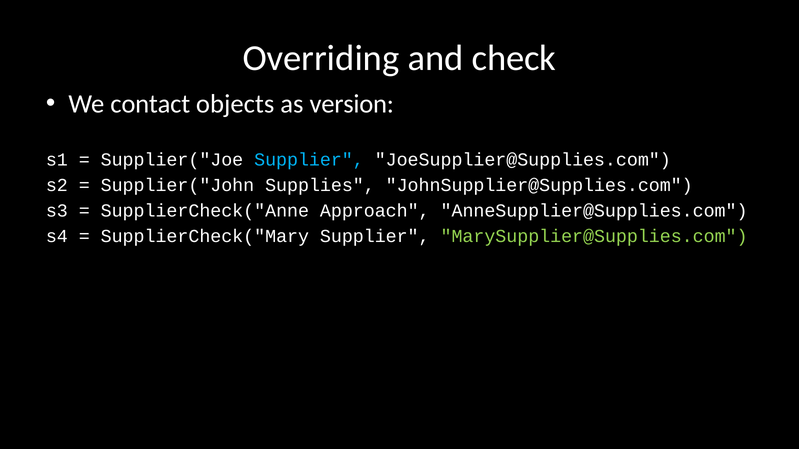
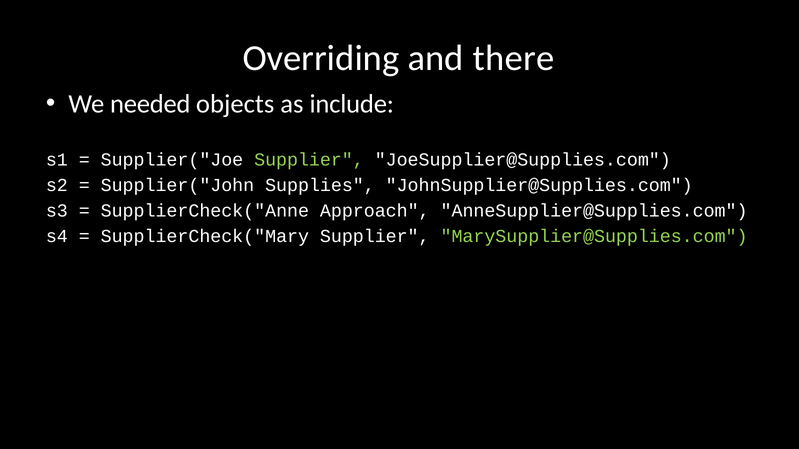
check: check -> there (514, 58)
contact: contact -> needed (150, 104)
version: version -> include (352, 104)
Supplier colour: light blue -> light green (309, 160)
